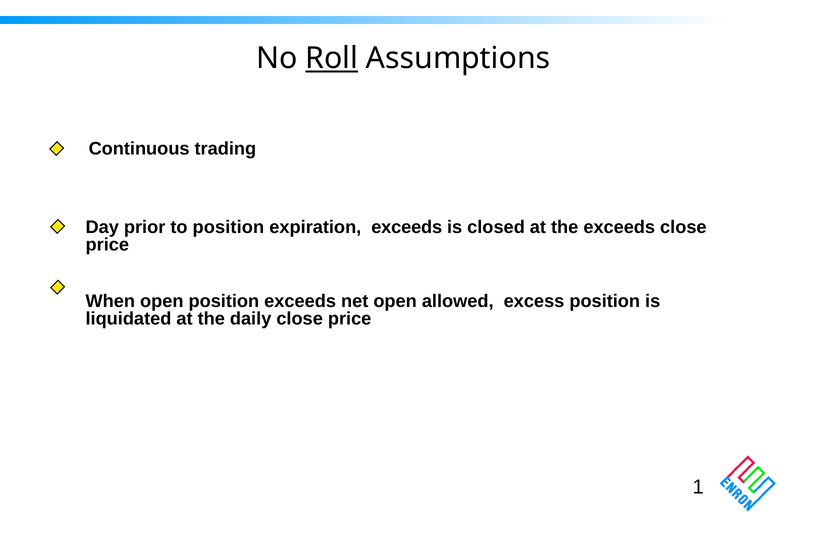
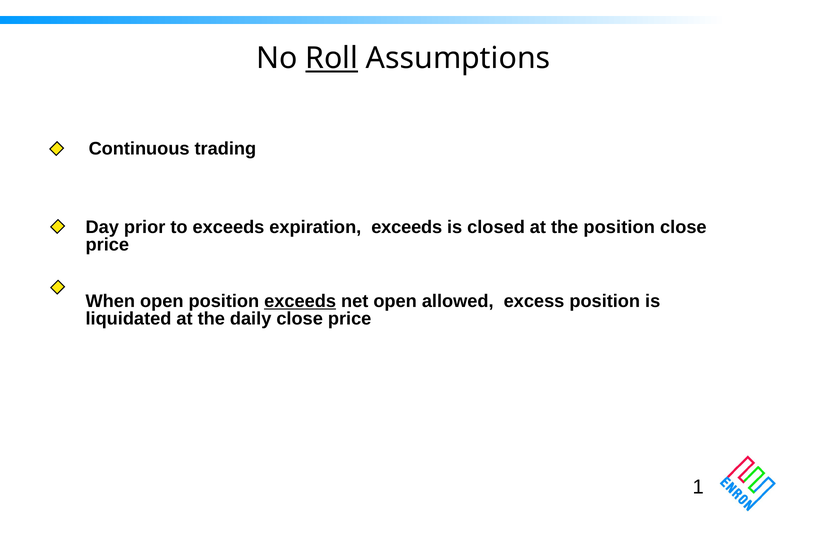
to position: position -> exceeds (228, 227)
the exceeds: exceeds -> position (619, 227)
exceeds underline: none -> present (300, 301)
